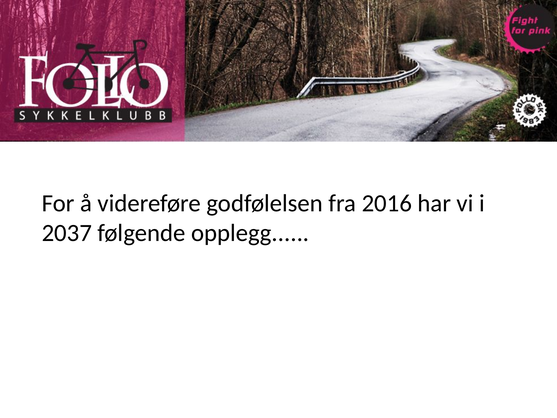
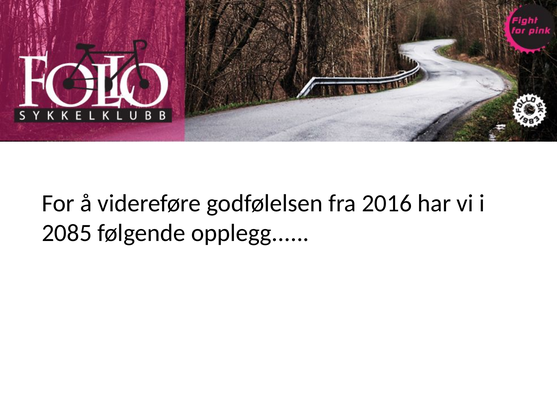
2037: 2037 -> 2085 (67, 233)
